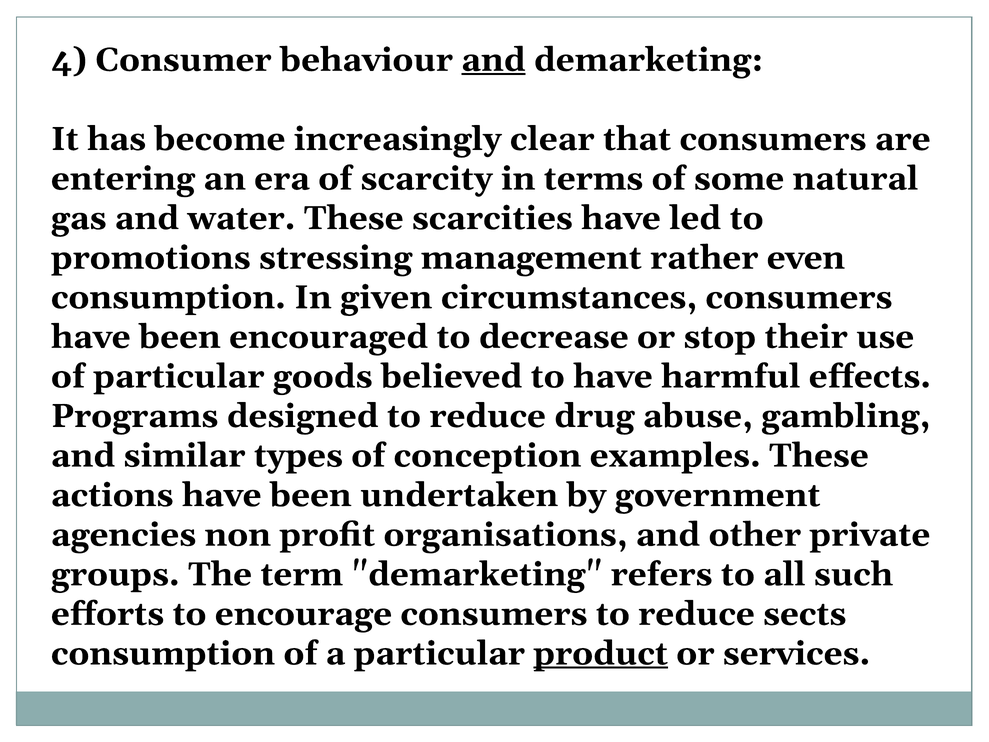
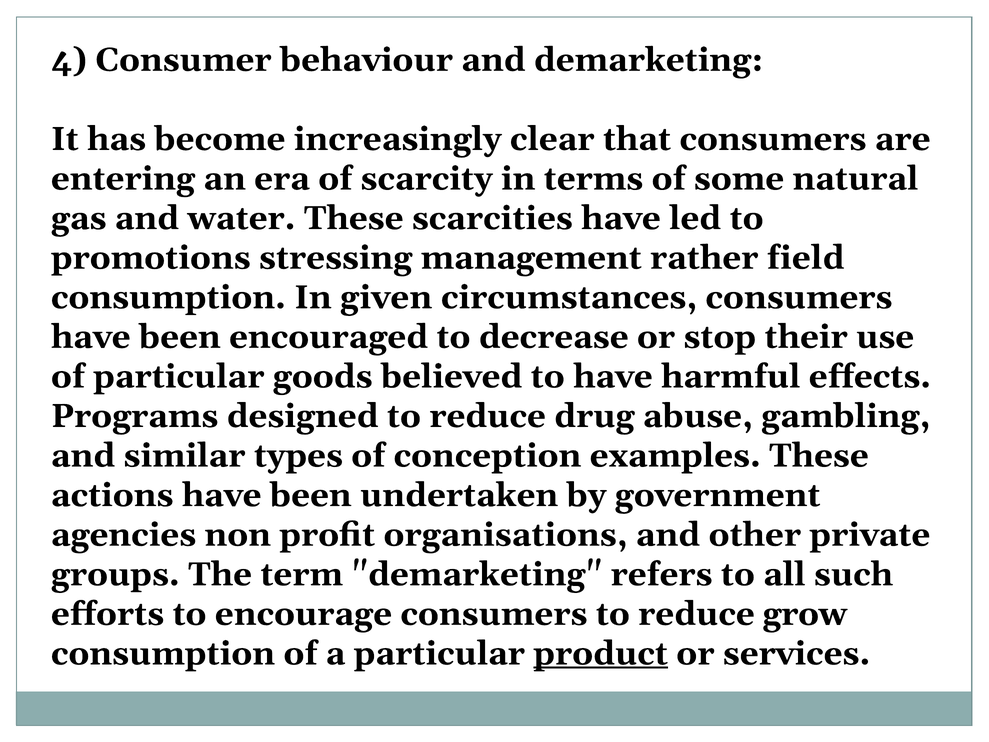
and underline: present -> none (493, 60)
even: even -> field (806, 258)
sects: sects -> grow (805, 614)
